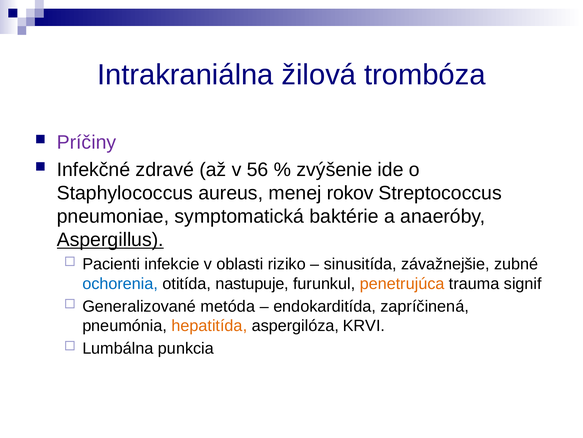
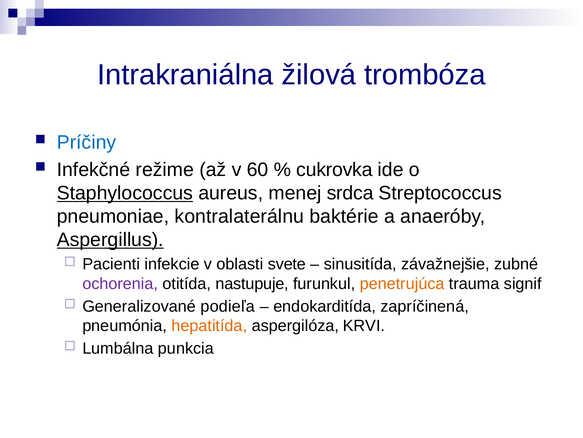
Príčiny colour: purple -> blue (87, 142)
zdravé: zdravé -> režime (165, 169)
56: 56 -> 60 (258, 169)
zvýšenie: zvýšenie -> cukrovka (334, 169)
Staphylococcus underline: none -> present (125, 193)
rokov: rokov -> srdca (350, 193)
symptomatická: symptomatická -> kontralaterálnu (239, 216)
riziko: riziko -> svete (287, 264)
ochorenia colour: blue -> purple (120, 283)
metóda: metóda -> podieľa (228, 306)
